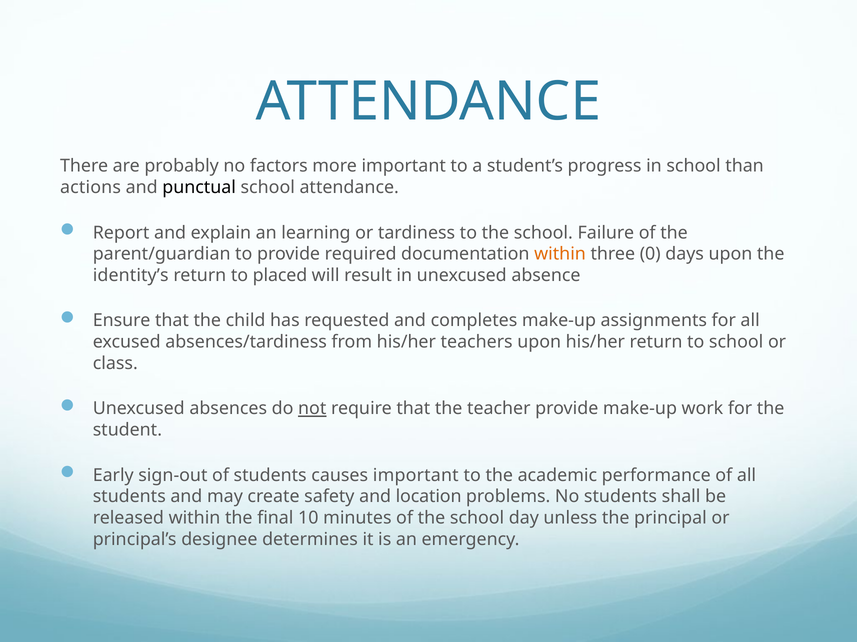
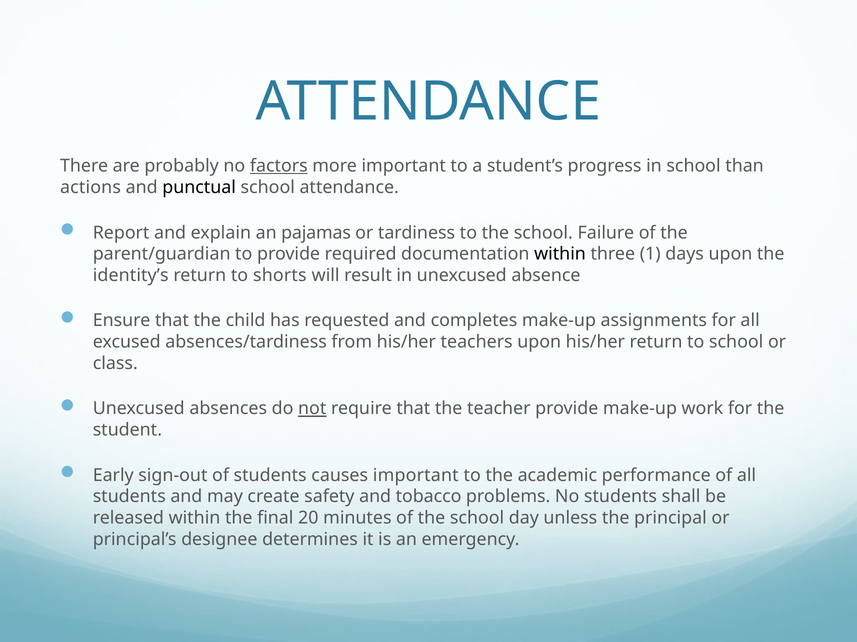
factors underline: none -> present (279, 166)
learning: learning -> pajamas (316, 233)
within colour: orange -> black (560, 254)
0: 0 -> 1 (650, 254)
placed: placed -> shorts (280, 276)
location: location -> tobacco (429, 497)
10: 10 -> 20 (308, 519)
